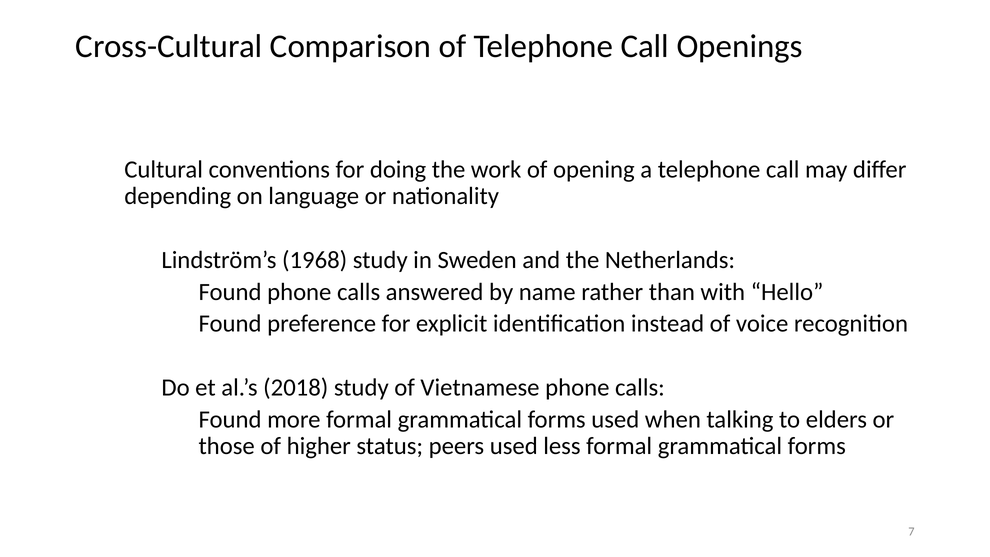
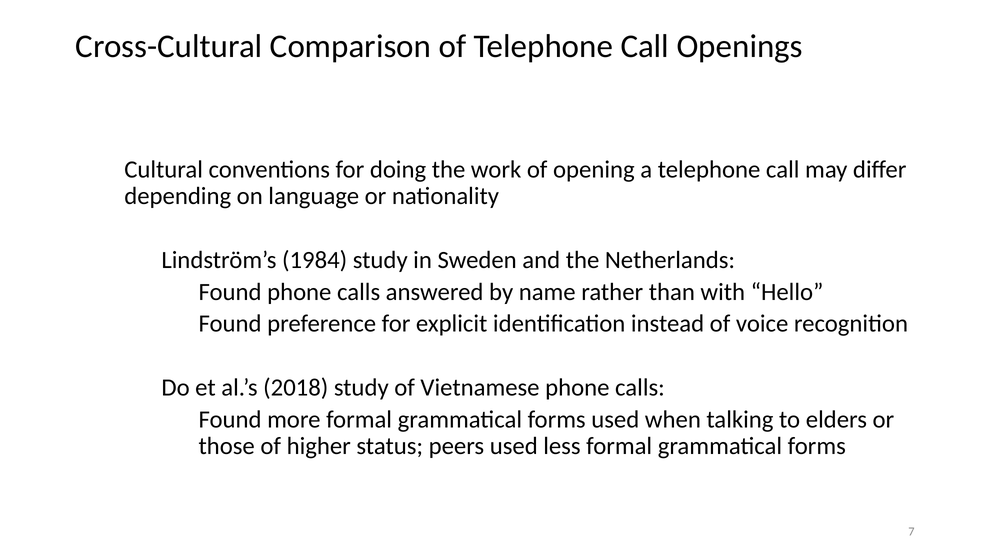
1968: 1968 -> 1984 (315, 260)
